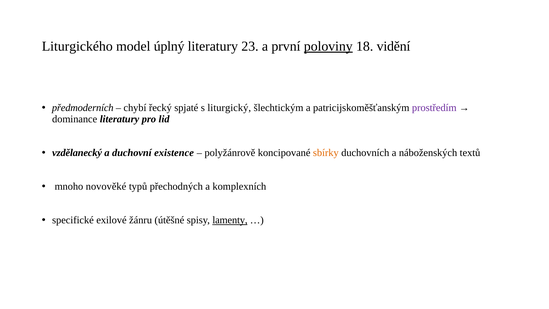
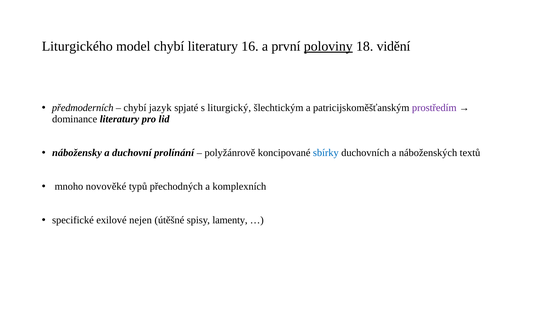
model úplný: úplný -> chybí (169, 46)
23: 23 -> 16 (250, 46)
řecký: řecký -> jazyk (160, 108)
vzdělanecký: vzdělanecký -> nábožensky (77, 153)
existence: existence -> prolínání (174, 153)
sbírky colour: orange -> blue (326, 153)
žánru: žánru -> nejen (141, 220)
lamenty underline: present -> none (230, 220)
